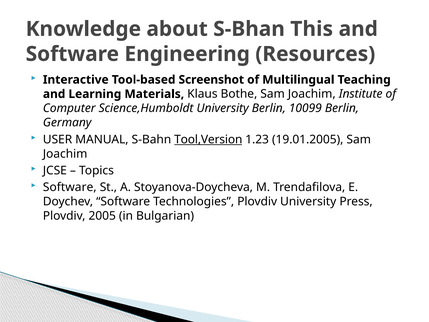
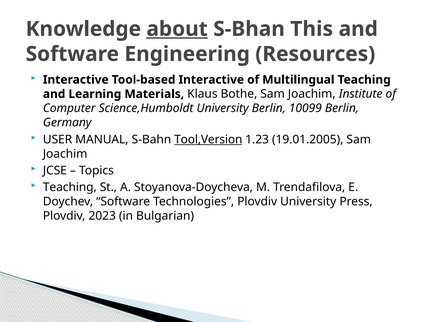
about underline: none -> present (177, 29)
Tool-based Screenshot: Screenshot -> Interactive (211, 80)
Software: Software -> Teaching (70, 187)
2005: 2005 -> 2023 (102, 216)
